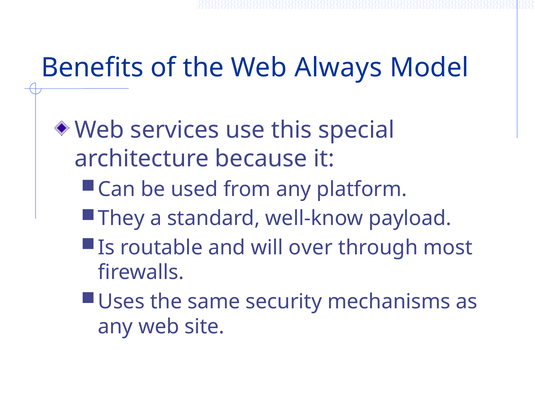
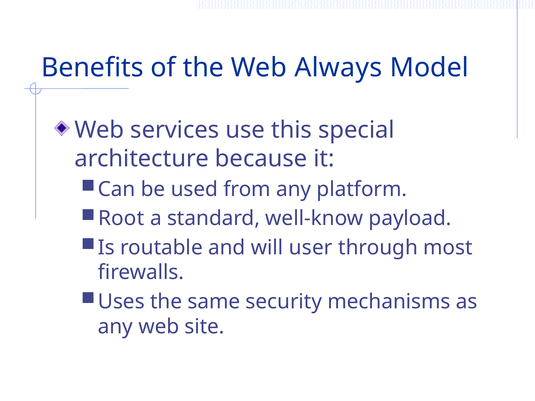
They: They -> Root (121, 218)
over: over -> user (311, 248)
